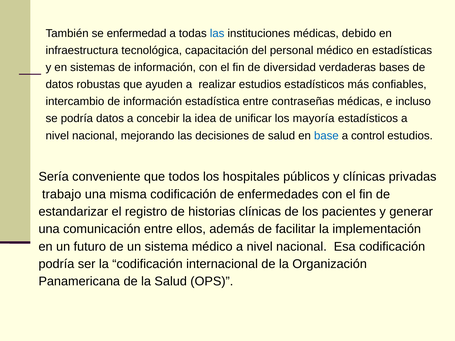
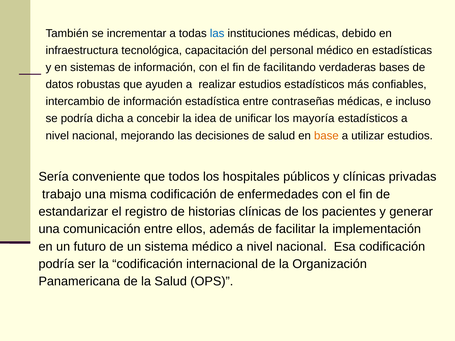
enfermedad: enfermedad -> incrementar (137, 33)
diversidad: diversidad -> facilitando (290, 67)
podría datos: datos -> dicha (110, 119)
base colour: blue -> orange (326, 136)
control: control -> utilizar (368, 136)
